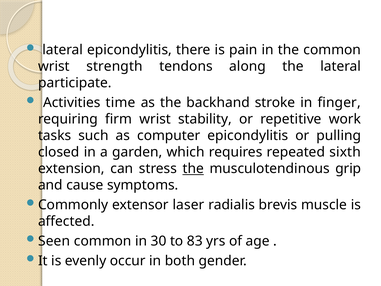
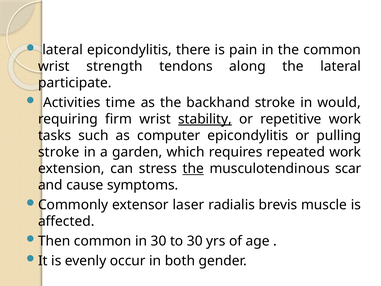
finger: finger -> would (339, 103)
stability underline: none -> present (205, 119)
closed: closed -> stroke (59, 152)
repeated sixth: sixth -> work (345, 152)
grip: grip -> scar (348, 169)
Seen: Seen -> Then (54, 241)
to 83: 83 -> 30 (195, 241)
